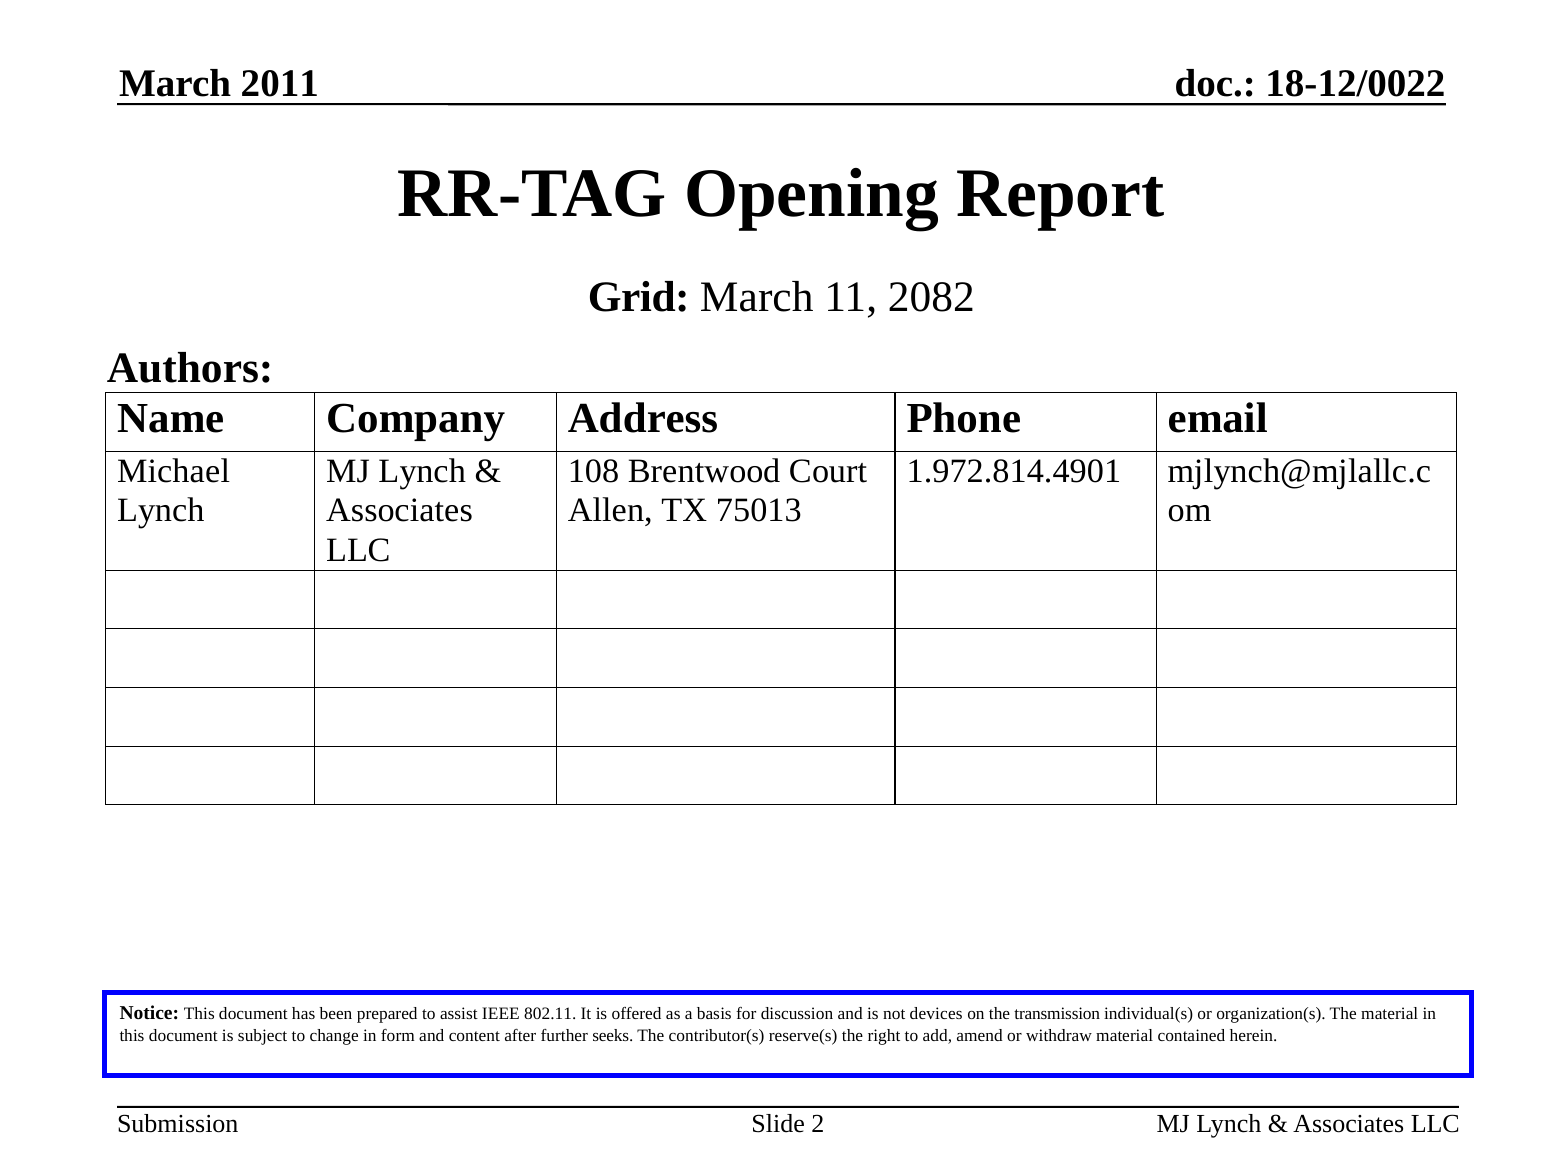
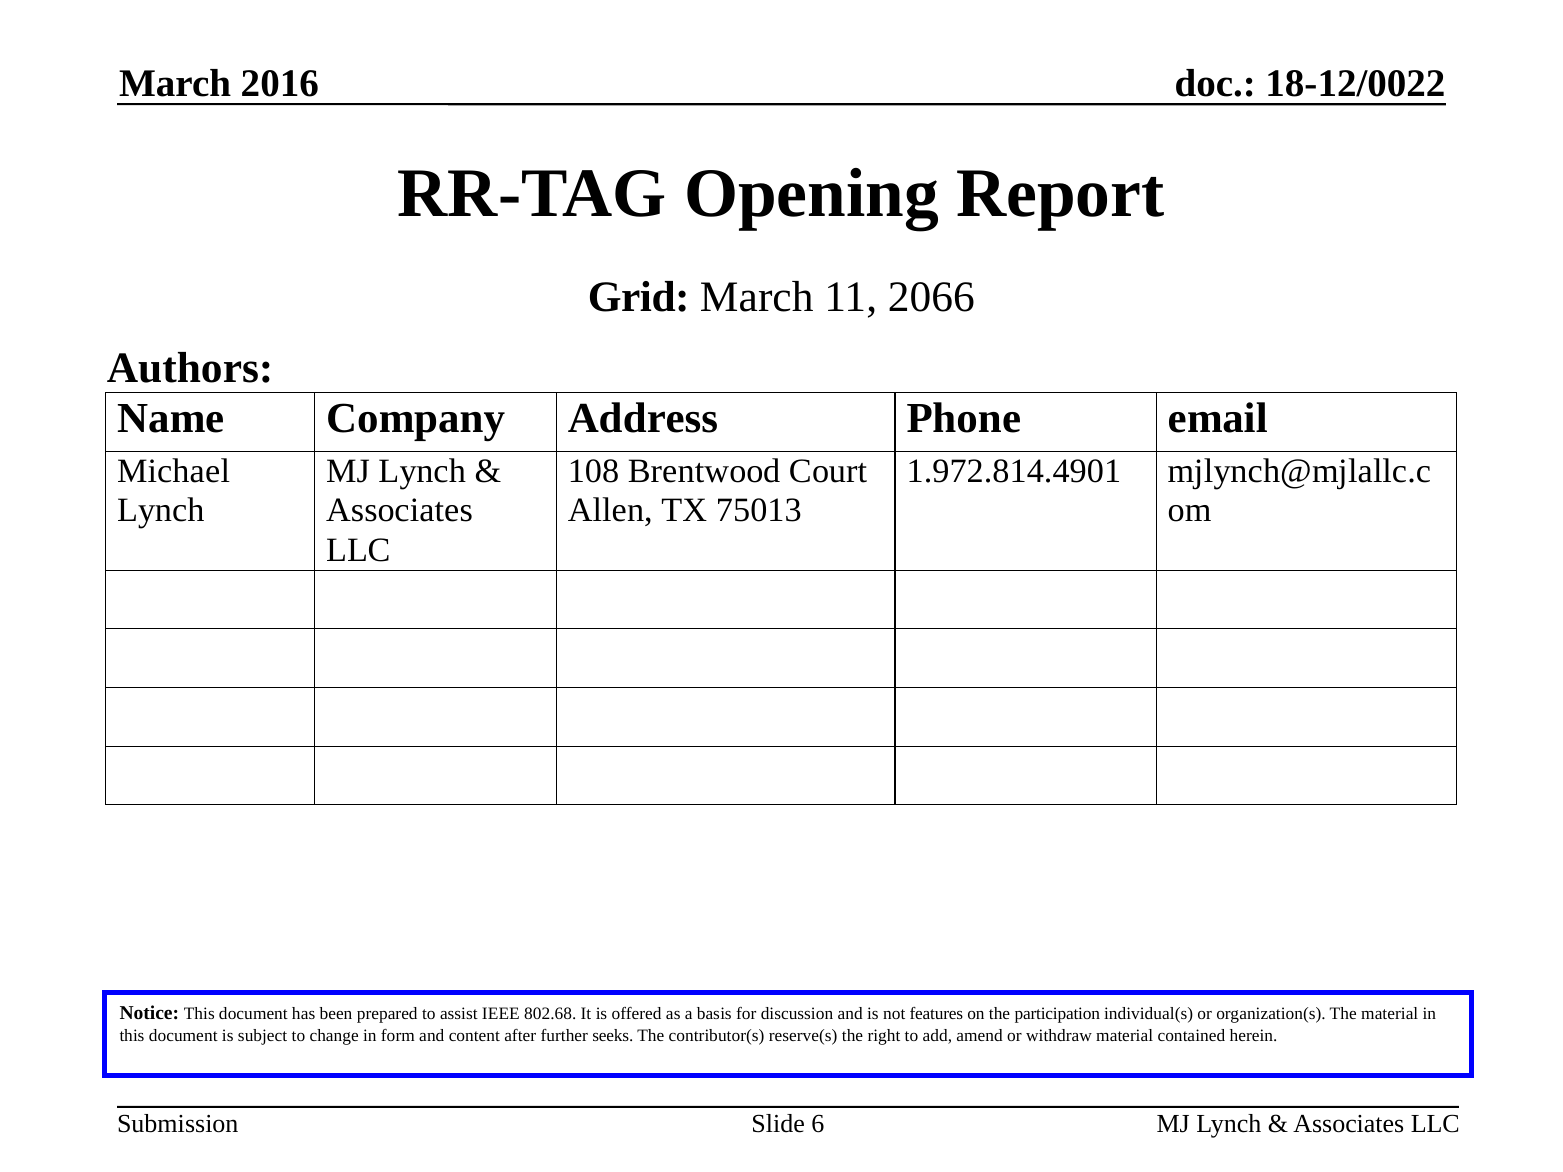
2011: 2011 -> 2016 (280, 83)
2082: 2082 -> 2066 (931, 297)
802.11: 802.11 -> 802.68 (550, 1014)
devices: devices -> features (936, 1014)
transmission: transmission -> participation (1057, 1014)
2: 2 -> 6 (818, 1124)
